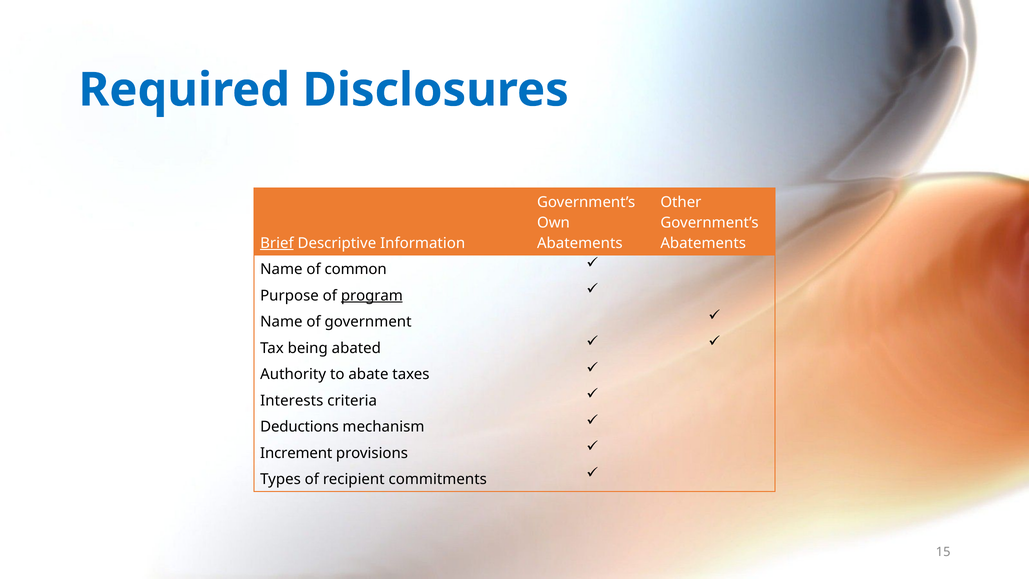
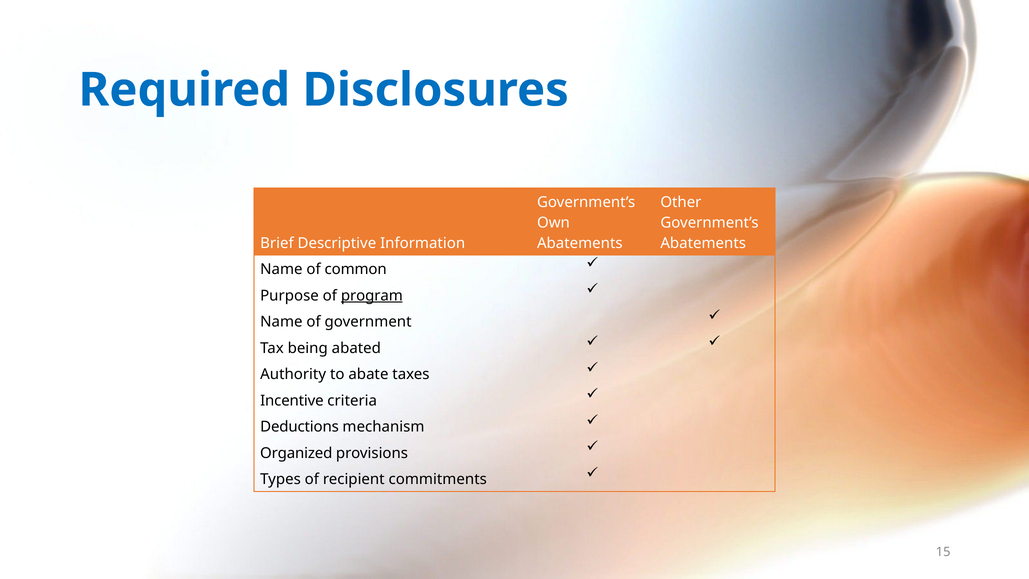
Brief underline: present -> none (277, 243)
Interests: Interests -> Incentive (292, 401)
Increment: Increment -> Organized (296, 453)
